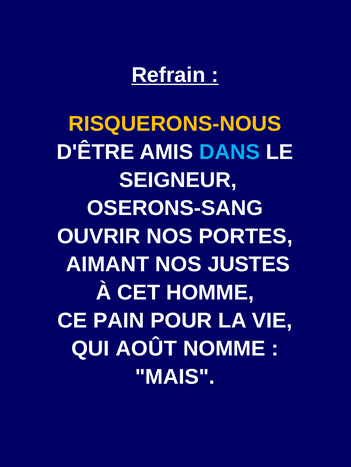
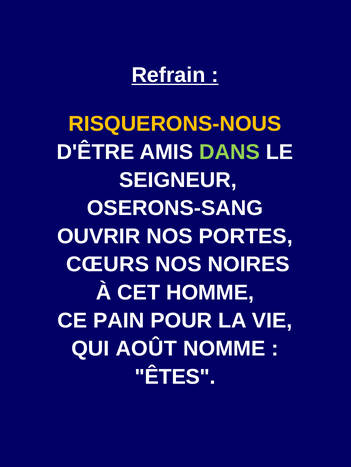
DANS colour: light blue -> light green (229, 152)
AIMANT: AIMANT -> CŒURS (108, 265)
JUSTES: JUSTES -> NOIRES (249, 265)
MAIS: MAIS -> ÊTES (175, 378)
